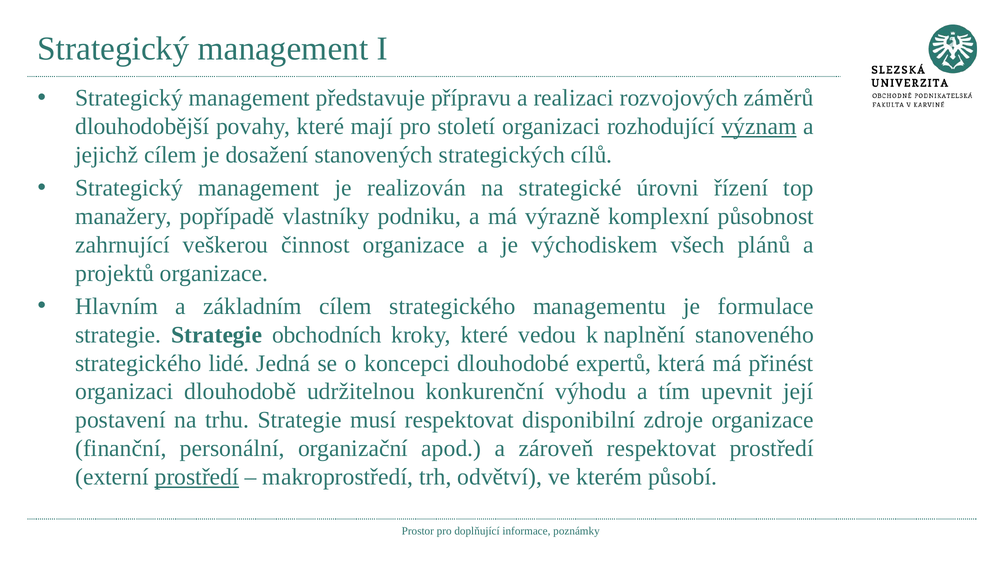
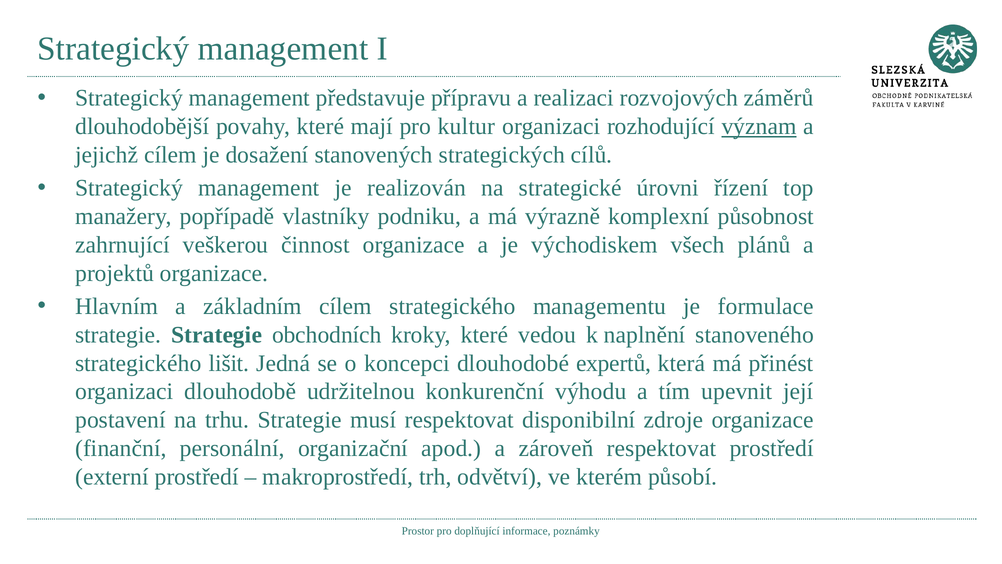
století: století -> kultur (467, 126)
lidé: lidé -> lišit (229, 363)
prostředí underline: present -> none (197, 477)
